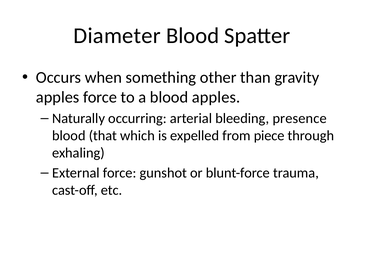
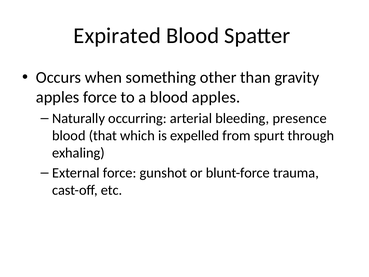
Diameter: Diameter -> Expirated (117, 36)
piece: piece -> spurt (269, 136)
